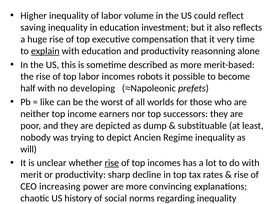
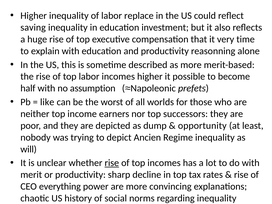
volume: volume -> replace (139, 16)
explain underline: present -> none (45, 51)
incomes robots: robots -> higher (150, 77)
developing: developing -> assumption (93, 88)
substituable: substituable -> opportunity (202, 126)
increasing: increasing -> everything (60, 186)
